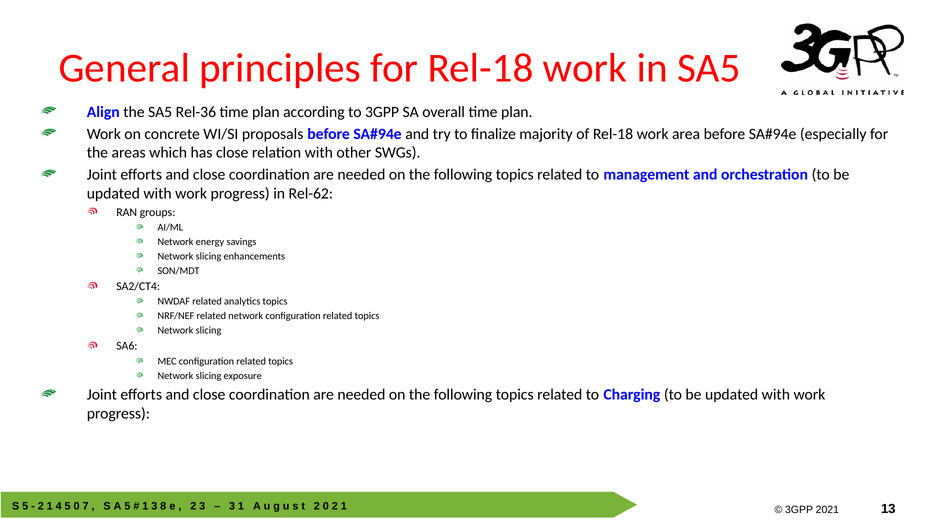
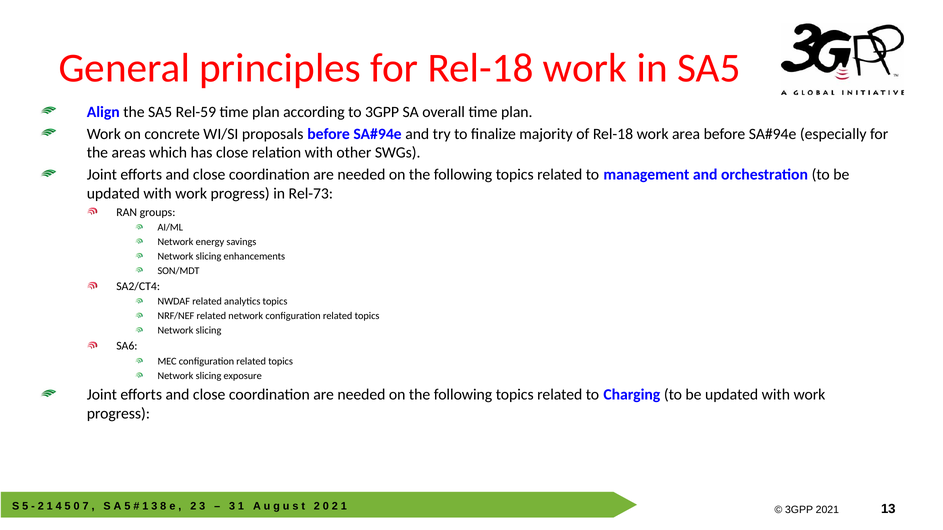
Rel-36: Rel-36 -> Rel-59 (196, 112)
Rel-62: Rel-62 -> Rel-73 (311, 194)
